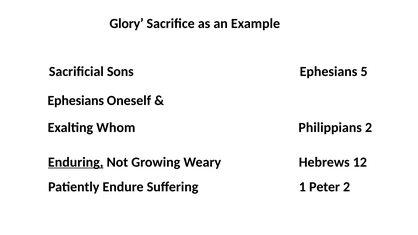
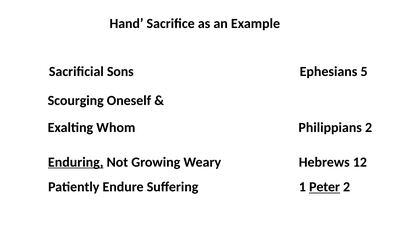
Glory: Glory -> Hand (127, 23)
Ephesians: Ephesians -> Scourging (76, 101)
Peter underline: none -> present (325, 187)
